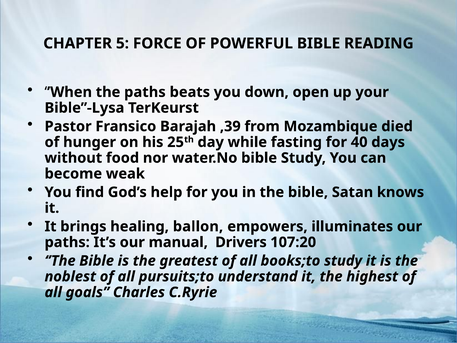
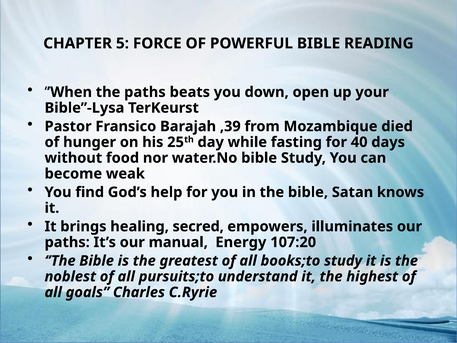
ballon: ballon -> secred (198, 226)
Drivers: Drivers -> Energy (241, 242)
